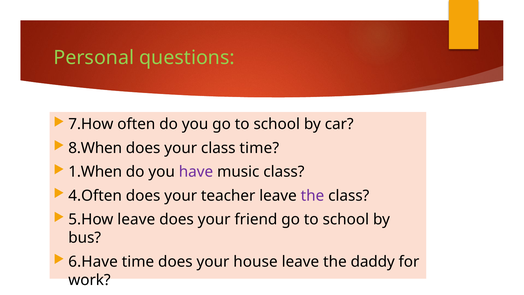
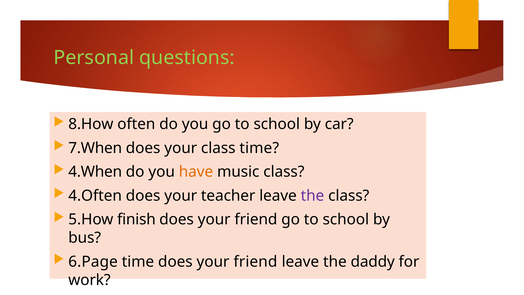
7.How: 7.How -> 8.How (91, 124)
8.When: 8.When -> 7.When (95, 148)
1.When: 1.When -> 4.When (95, 172)
have colour: purple -> orange (196, 172)
5.How leave: leave -> finish (136, 219)
6.Have: 6.Have -> 6.Page (93, 262)
time does your house: house -> friend (255, 262)
